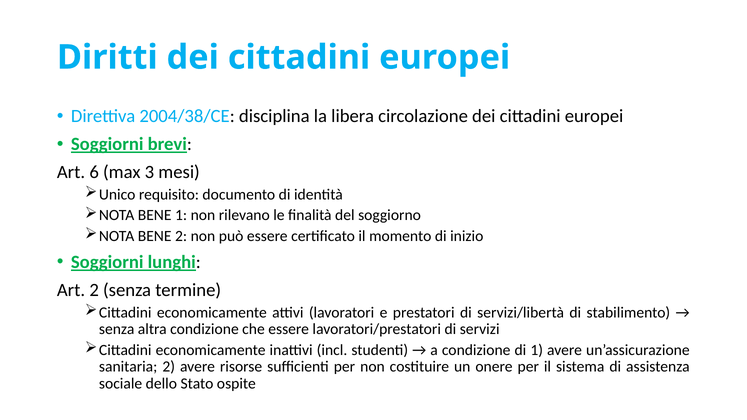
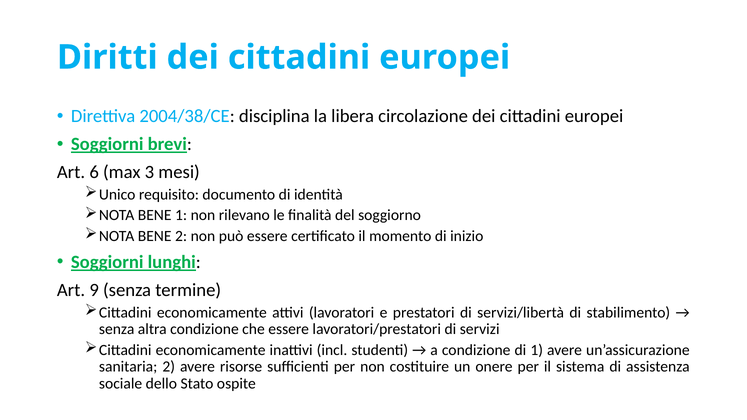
Art 2: 2 -> 9 (94, 290)
